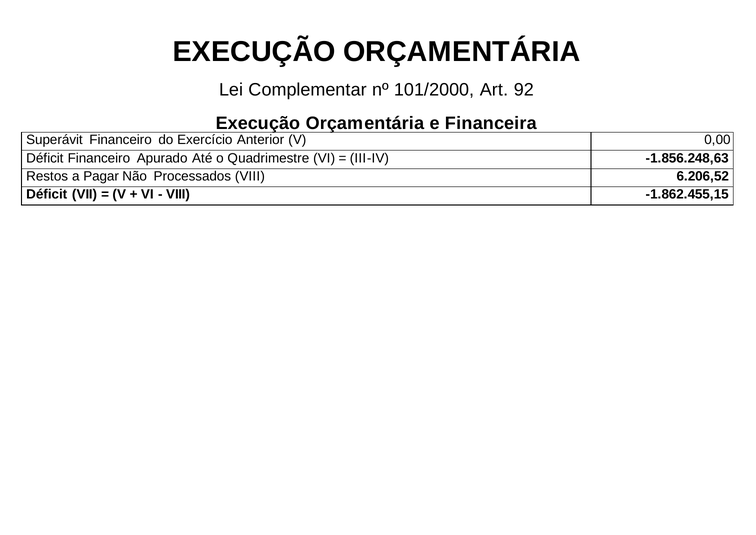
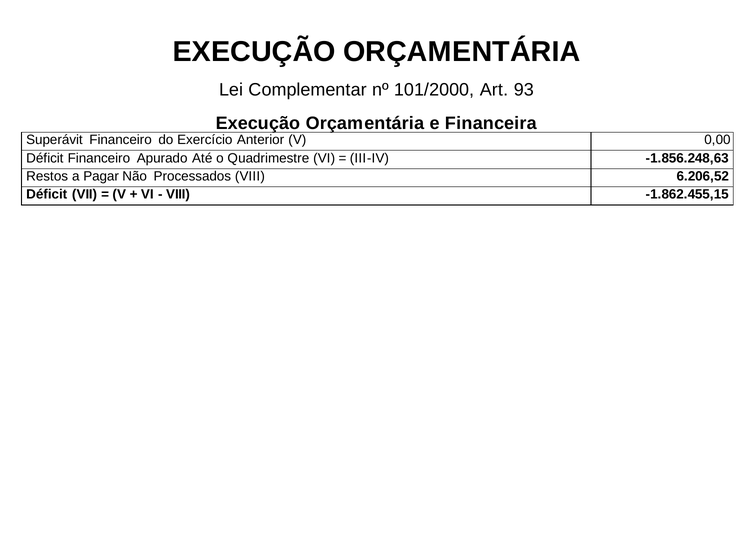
92: 92 -> 93 (524, 90)
